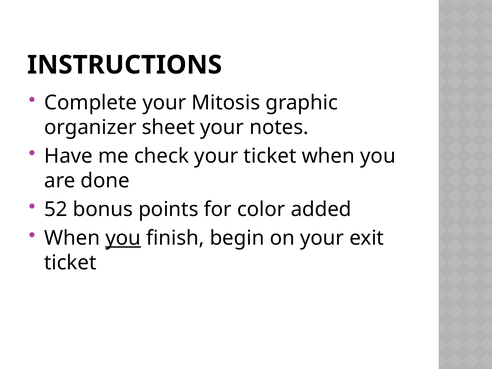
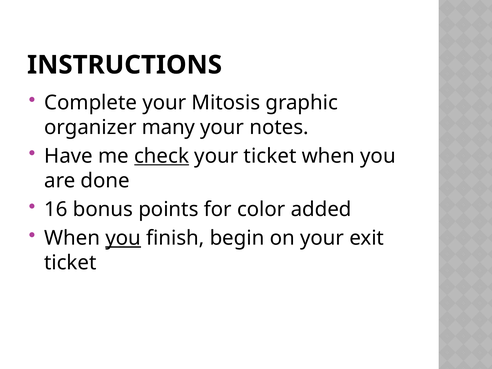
sheet: sheet -> many (168, 127)
check underline: none -> present (162, 156)
52: 52 -> 16 (56, 209)
